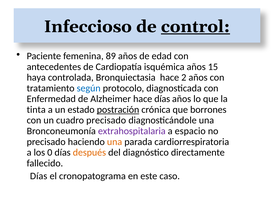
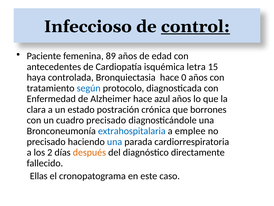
isquémica años: años -> letra (196, 67)
2: 2 -> 0 (184, 77)
hace días: días -> azul (162, 99)
tinta: tinta -> clara (36, 109)
postración underline: present -> none (118, 109)
extrahospitalaria colour: purple -> blue (132, 131)
espacio: espacio -> emplee (190, 131)
una colour: orange -> blue (115, 141)
0: 0 -> 2 (50, 152)
Días: Días -> Ellas (39, 176)
